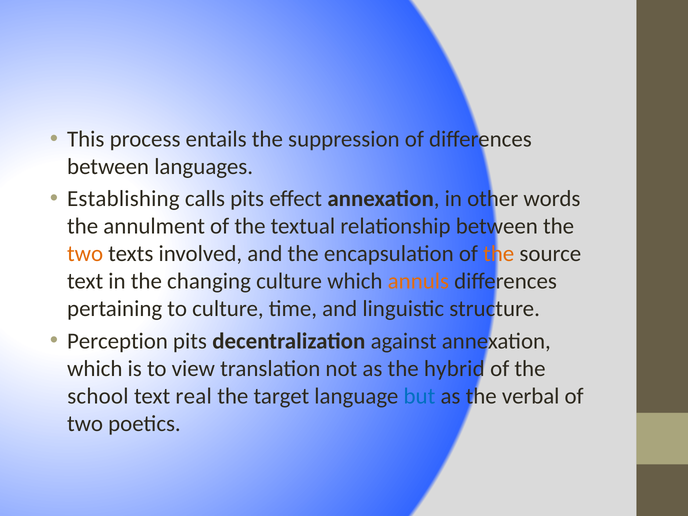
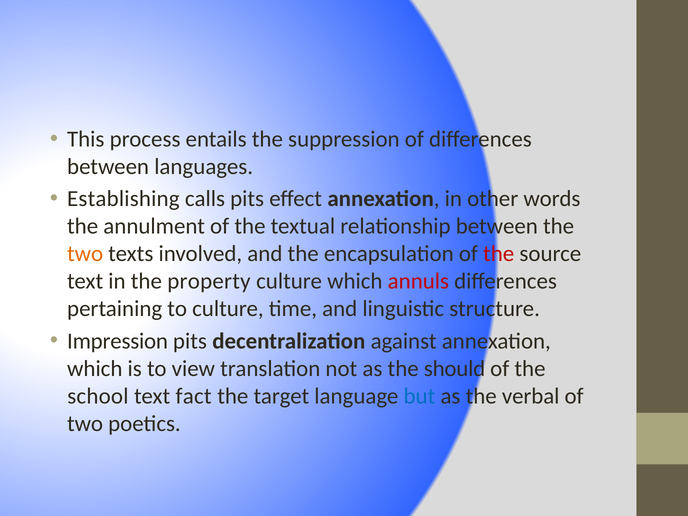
the colour: orange -> red (499, 254)
changing: changing -> property (209, 281)
annuls colour: orange -> red (418, 281)
Perception: Perception -> Impression (118, 341)
hybrid: hybrid -> should (455, 369)
real: real -> fact (194, 396)
